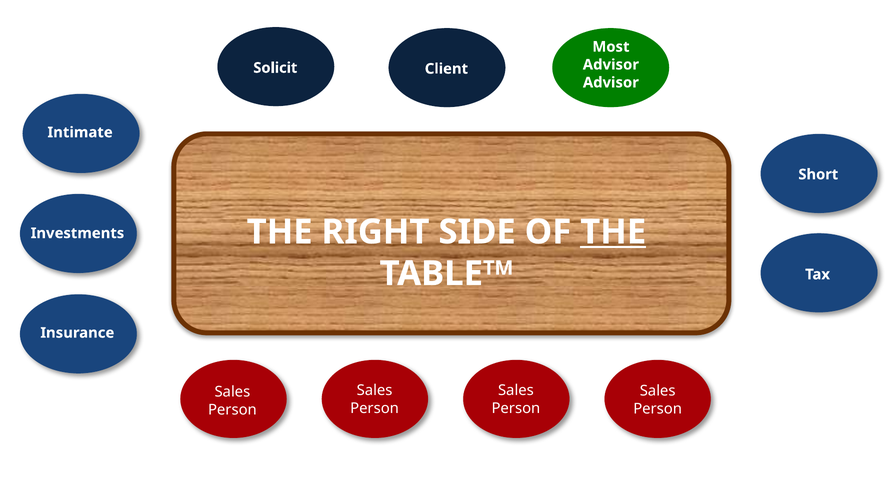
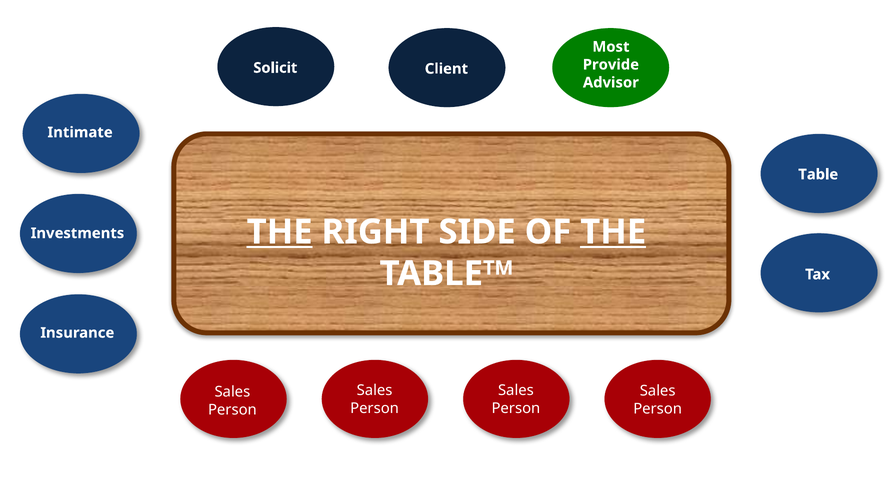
Advisor: Advisor -> Provide (611, 65)
Short: Short -> Table (818, 175)
THE underline: none -> present (280, 232)
